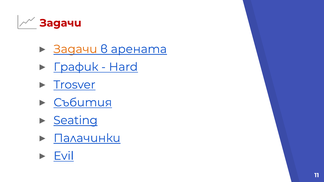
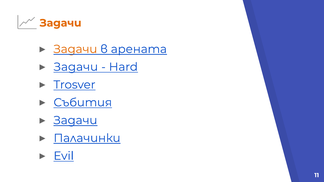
Задачи colour: red -> orange (61, 23)
График: График -> Задачи (76, 67)
Seating: Seating -> Задачи (75, 120)
